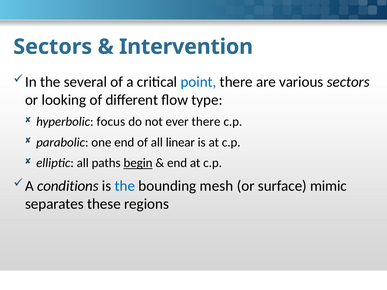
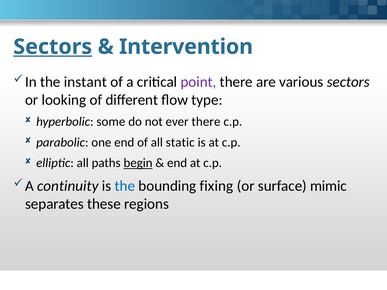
Sectors underline: none -> present (53, 47)
several: several -> instant (85, 82)
point colour: blue -> purple (198, 82)
focus: focus -> some (111, 122)
linear: linear -> static (180, 142)
conditions: conditions -> continuity (68, 186)
mesh: mesh -> fixing (217, 186)
